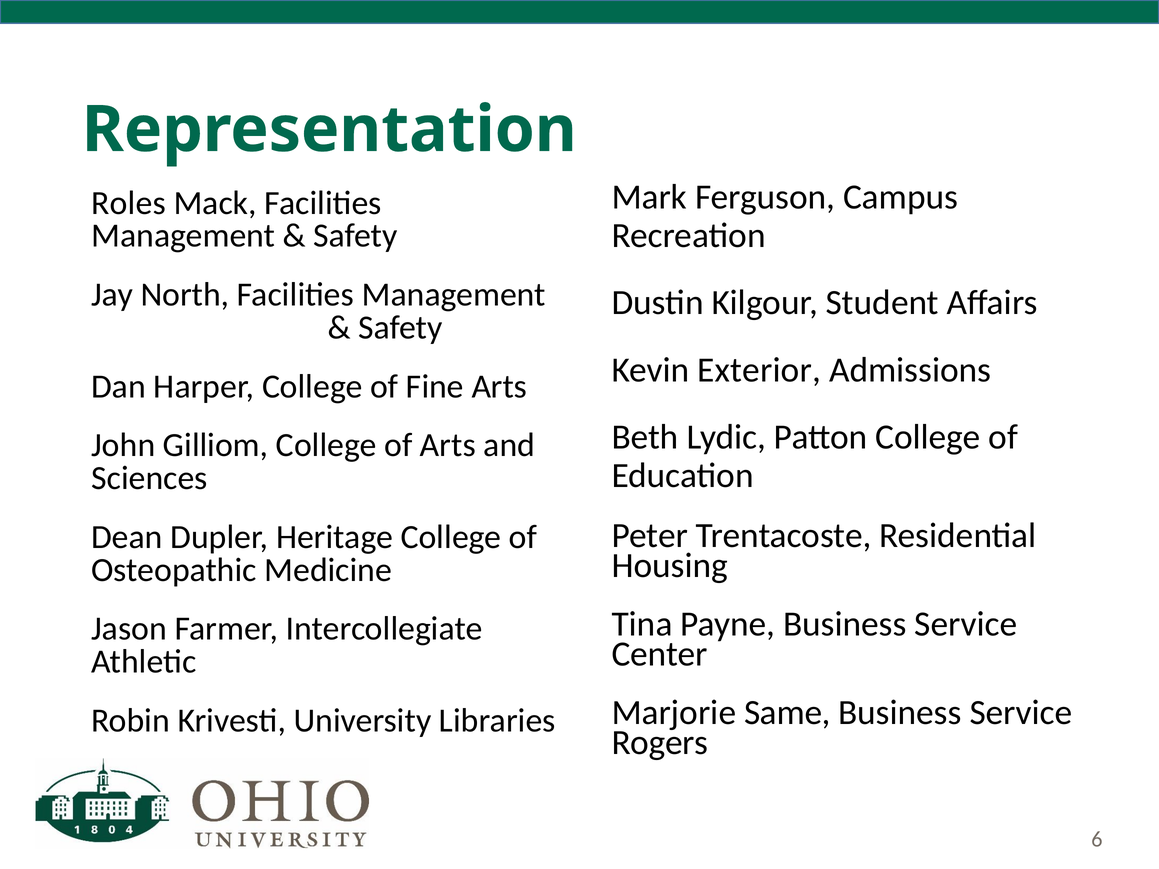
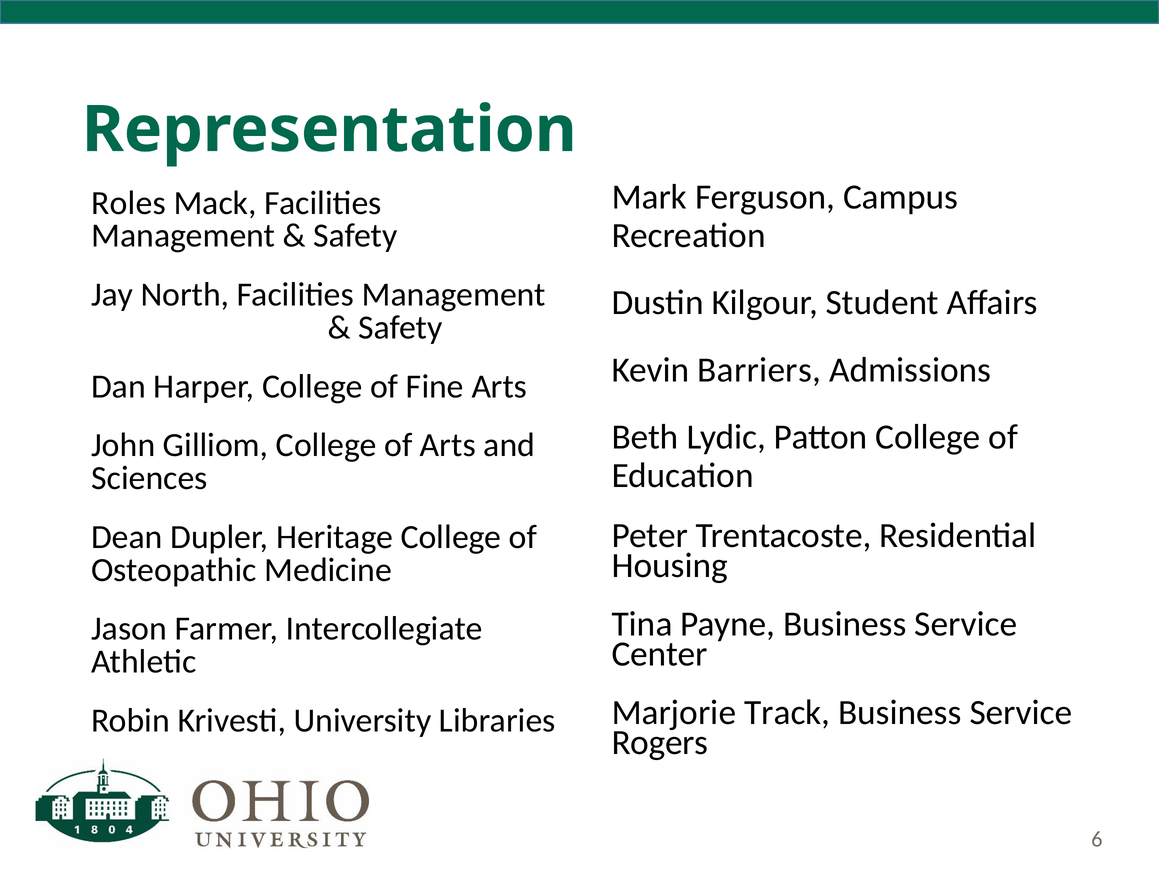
Exterior: Exterior -> Barriers (759, 370)
Same: Same -> Track (787, 713)
